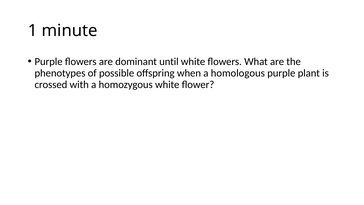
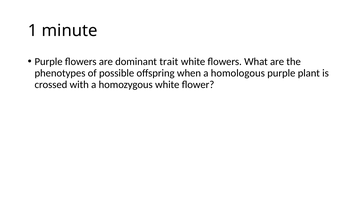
until: until -> trait (169, 62)
